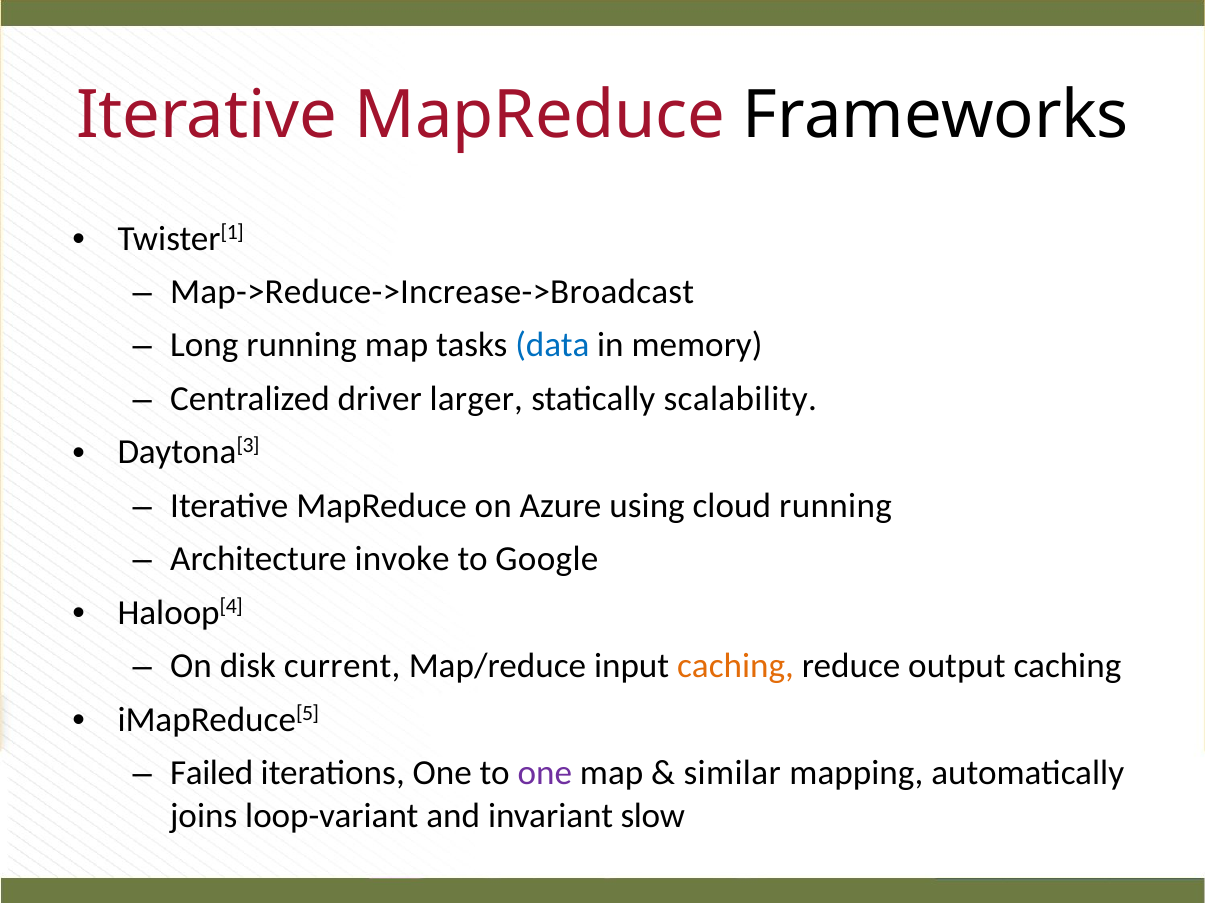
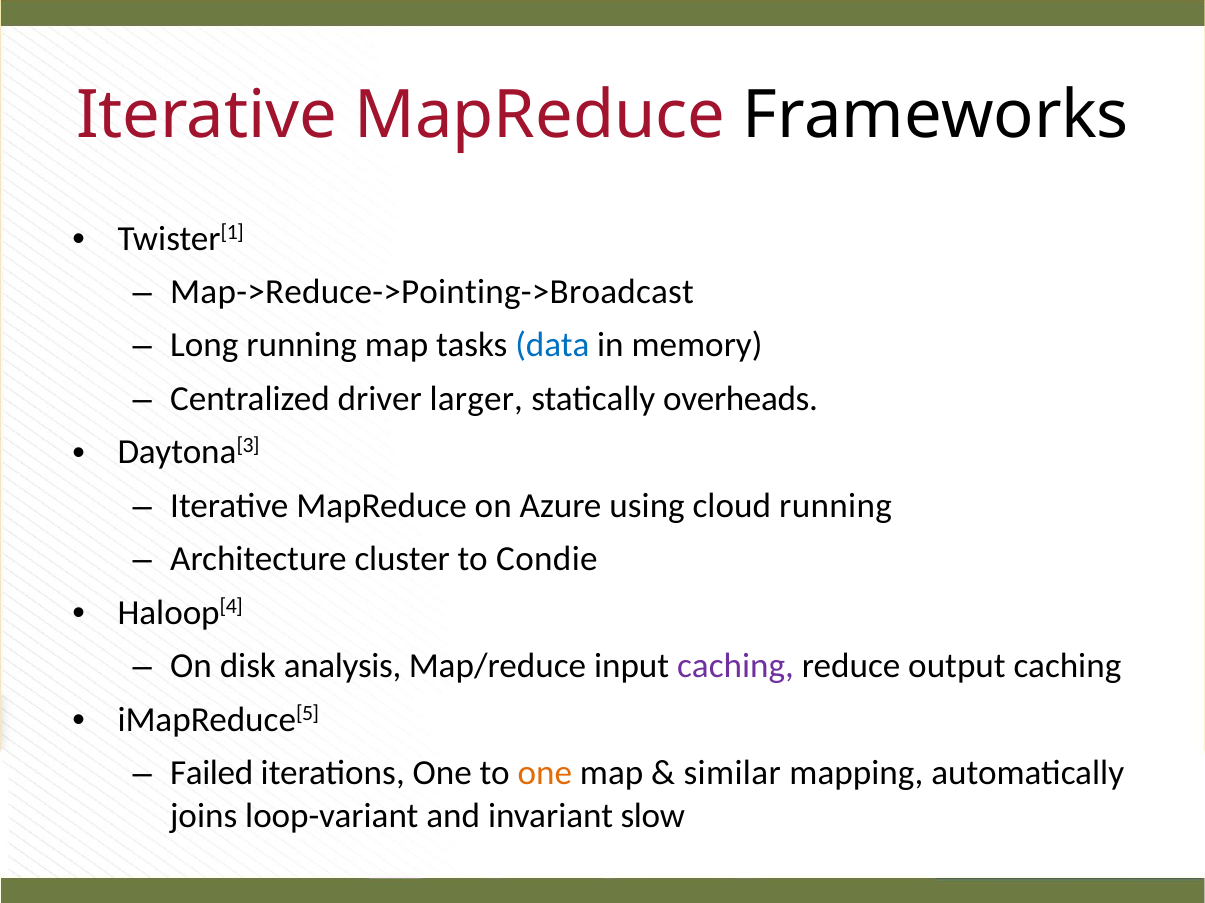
Map->Reduce->Increase->Broadcast: Map->Reduce->Increase->Broadcast -> Map->Reduce->Pointing->Broadcast (432, 292)
scalability: scalability -> overheads (741, 399)
invoke: invoke -> cluster (402, 559)
Google: Google -> Condie (547, 559)
current: current -> analysis (343, 666)
caching colour: orange -> purple (736, 666)
one colour: purple -> orange (545, 774)
